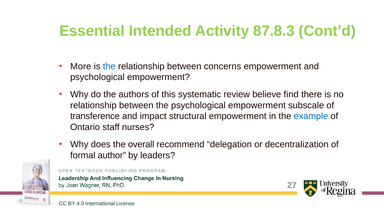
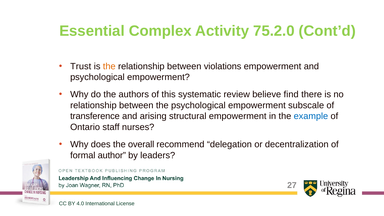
Intended: Intended -> Complex (160, 31)
87.8.3: 87.8.3 -> 75.2.0 (274, 31)
More: More -> Trust (81, 66)
the colour: blue -> orange (109, 66)
concerns: concerns -> violations (223, 66)
impact: impact -> arising (153, 116)
